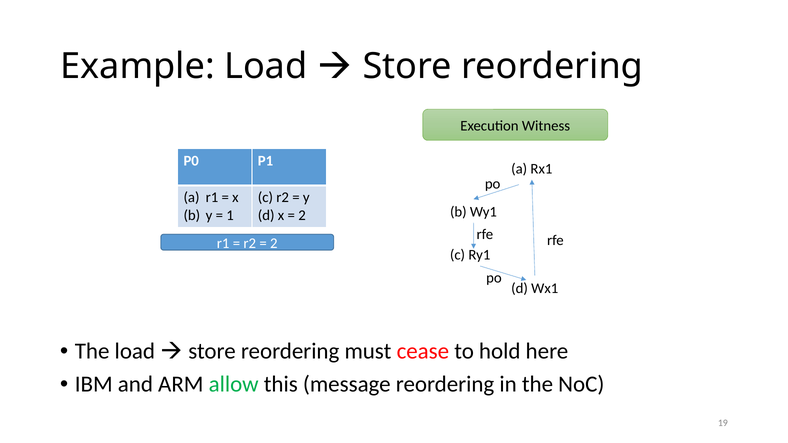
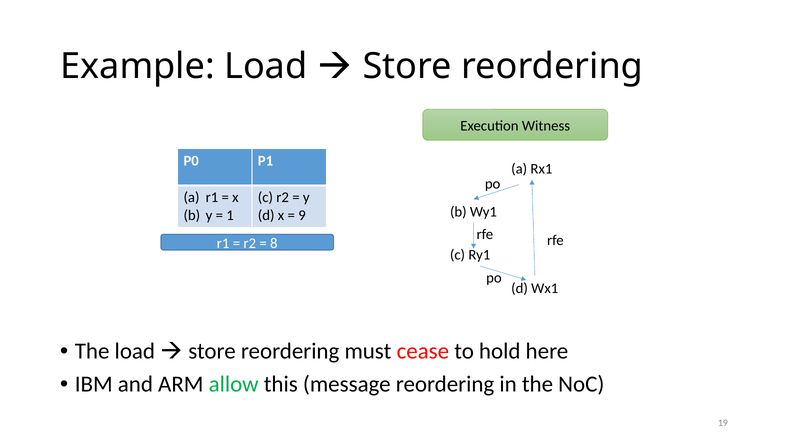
2: 2 -> 9 (302, 216)
2: 2 -> 8 (274, 243)
